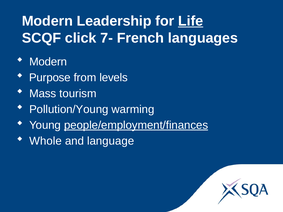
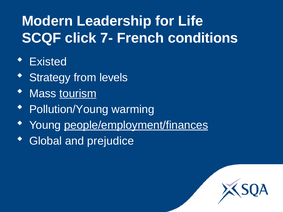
Life underline: present -> none (191, 21)
languages: languages -> conditions (203, 38)
Modern: Modern -> Existed (48, 62)
Purpose: Purpose -> Strategy (50, 78)
tourism underline: none -> present (78, 94)
Whole: Whole -> Global (46, 141)
language: language -> prejudice (111, 141)
